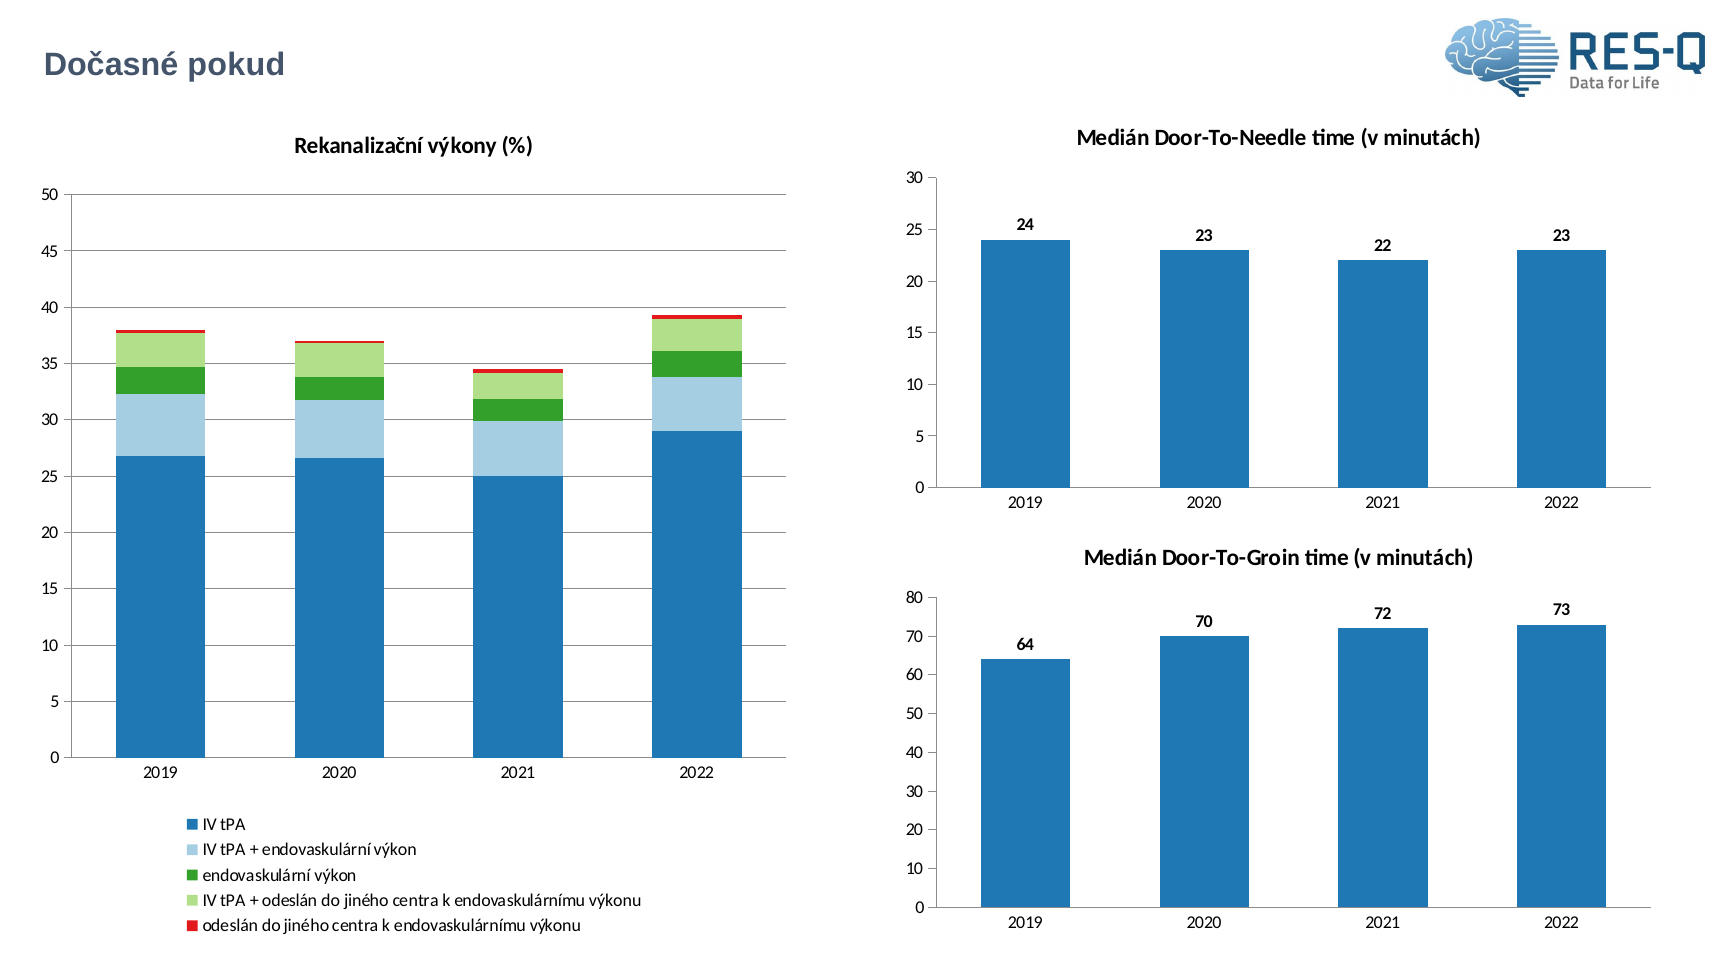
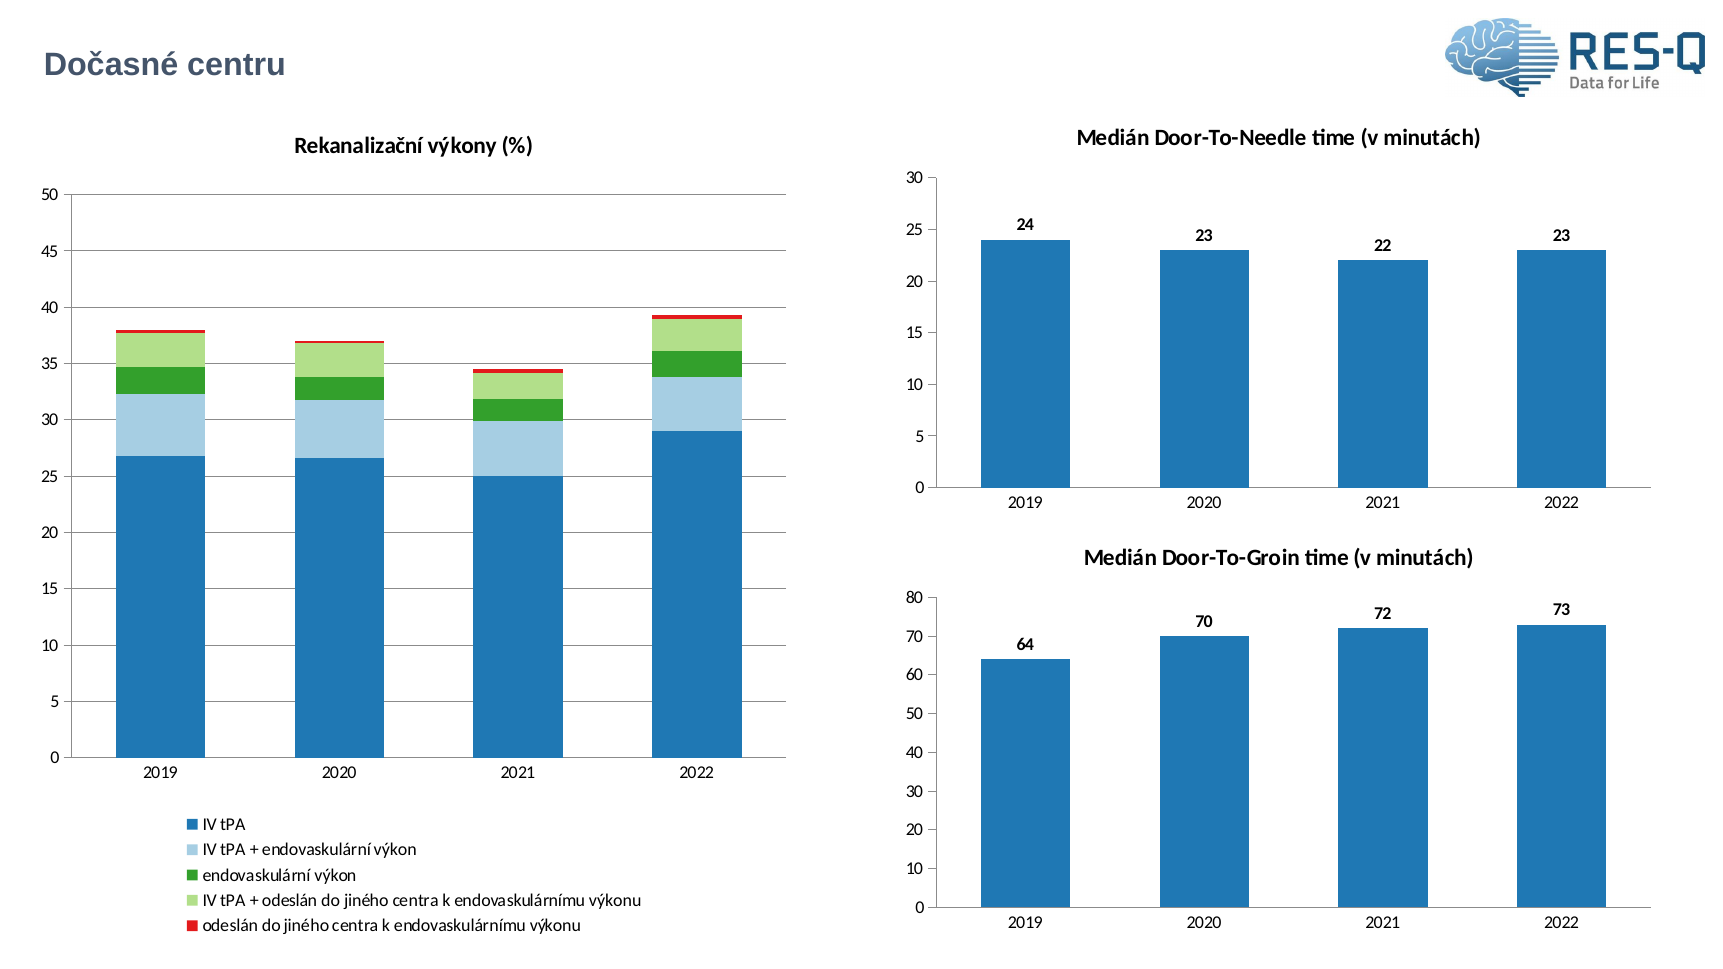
pokud: pokud -> centru (237, 65)
